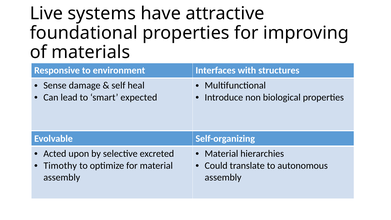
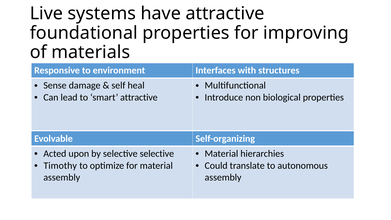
smart expected: expected -> attractive (139, 97)
selective excreted: excreted -> selective (157, 154)
